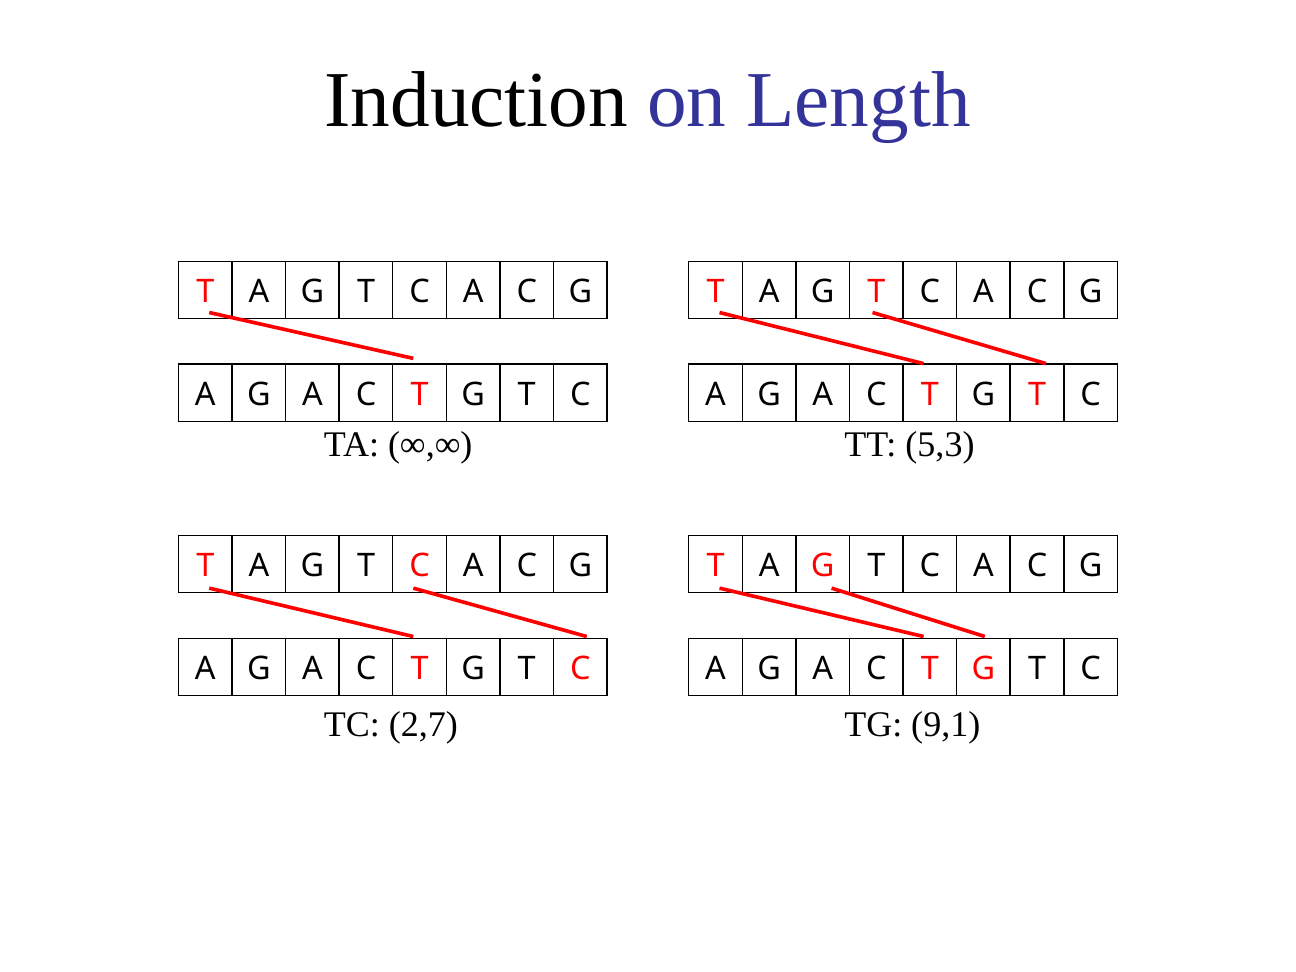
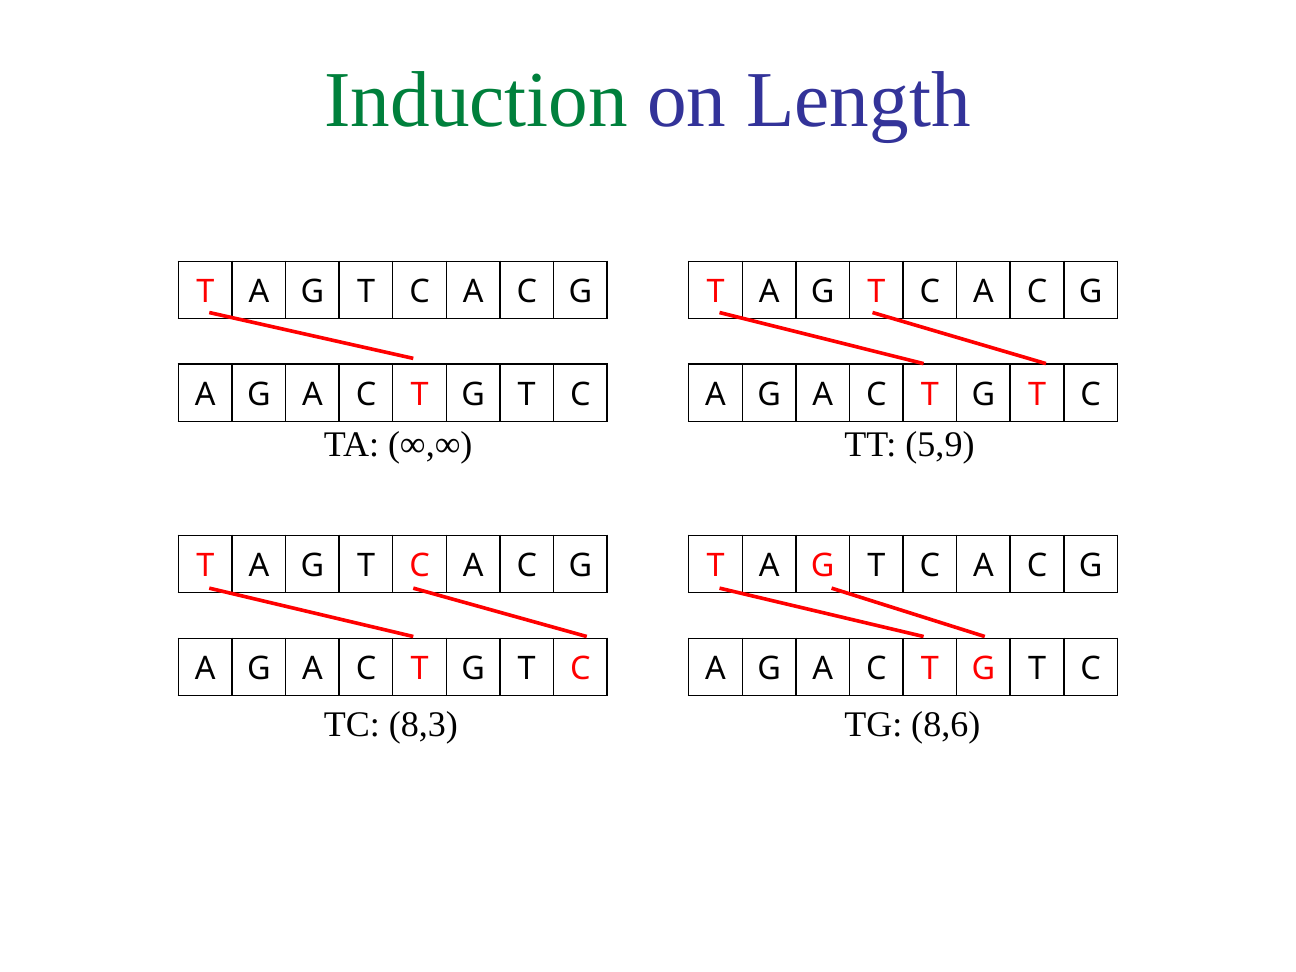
Induction colour: black -> green (476, 101)
5,3: 5,3 -> 5,9 (940, 445)
2,7: 2,7 -> 8,3 (423, 725)
9,1: 9,1 -> 8,6 (946, 725)
